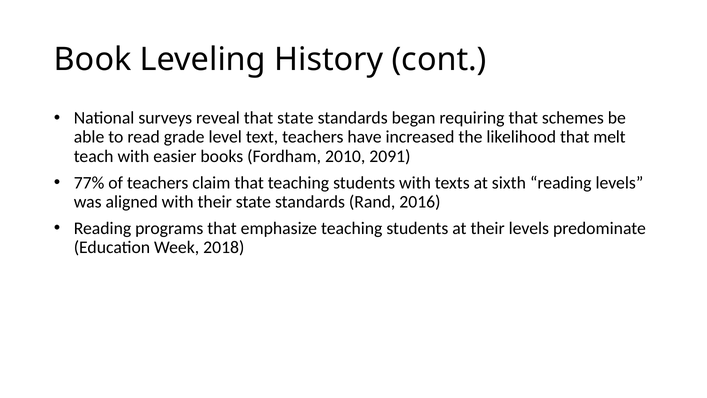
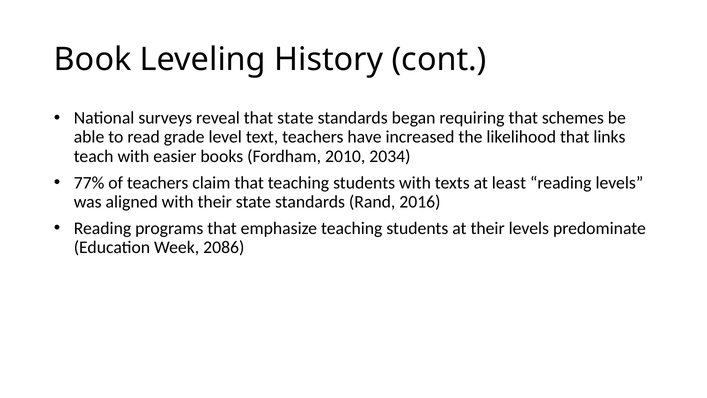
melt: melt -> links (609, 137)
2091: 2091 -> 2034 (390, 156)
sixth: sixth -> least (509, 183)
2018: 2018 -> 2086 (224, 247)
